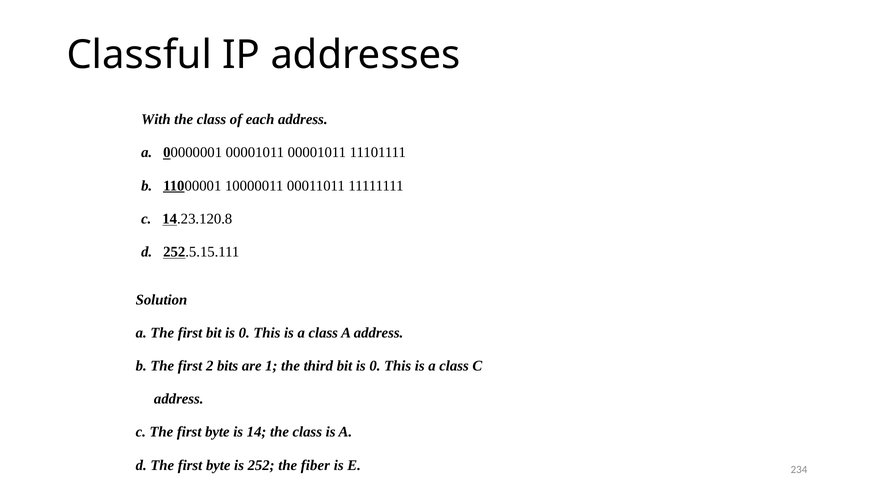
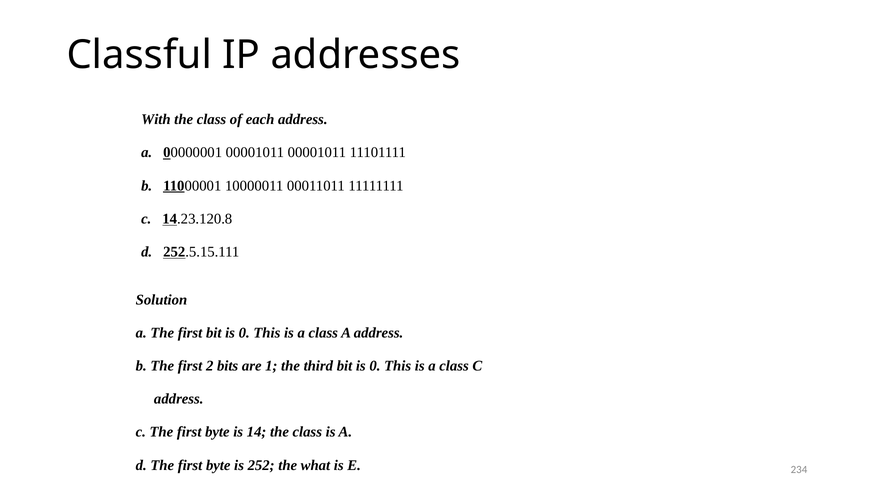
fiber: fiber -> what (315, 465)
